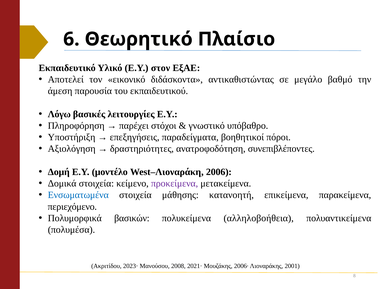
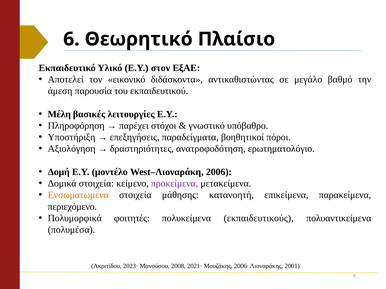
Λόγω: Λόγω -> Μέλη (59, 114)
συνεπιβλέποντες: συνεπιβλέποντες -> ερωτηματολόγιο (281, 149)
Ενσωματωμένα colour: blue -> orange (78, 195)
βασικών: βασικών -> φοιτητές (132, 219)
αλληλοβοήθεια: αλληλοβοήθεια -> εκπαιδευτικούς (259, 219)
